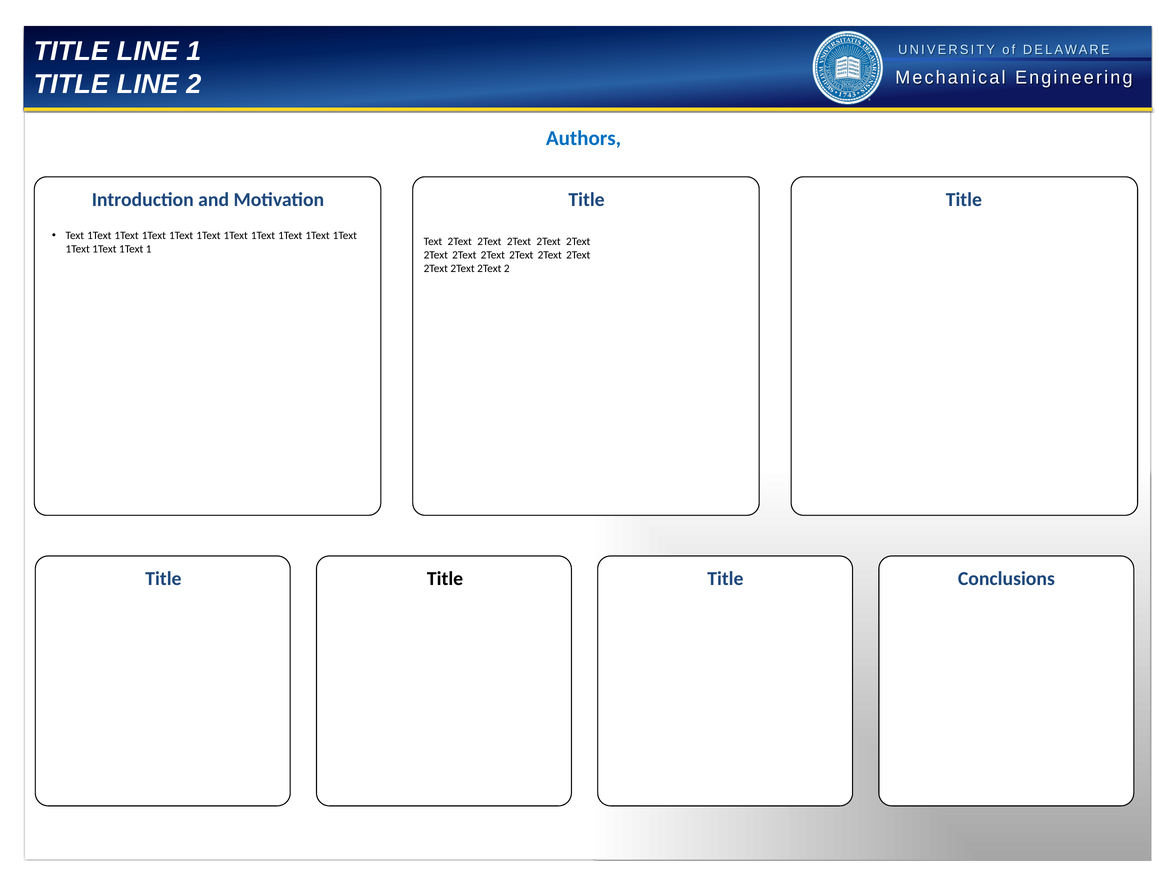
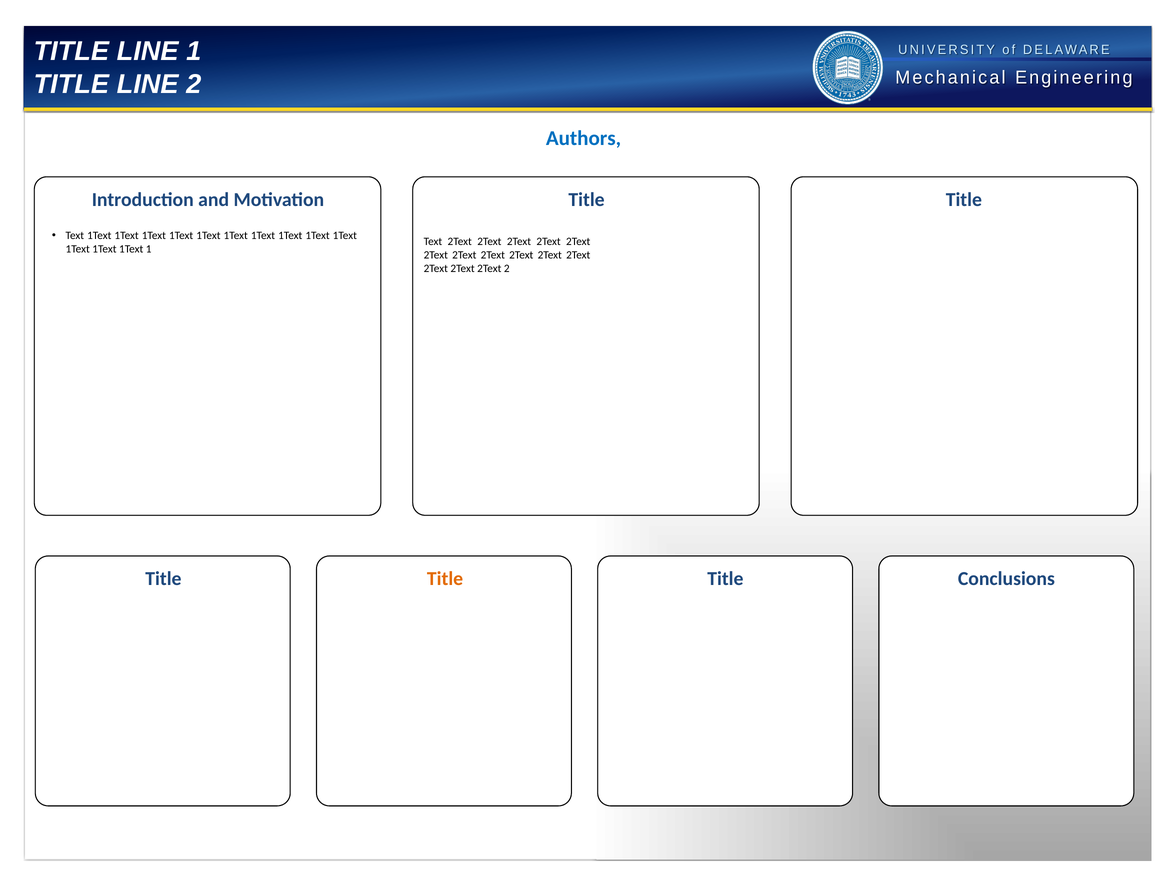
Title colour: black -> orange (445, 579)
